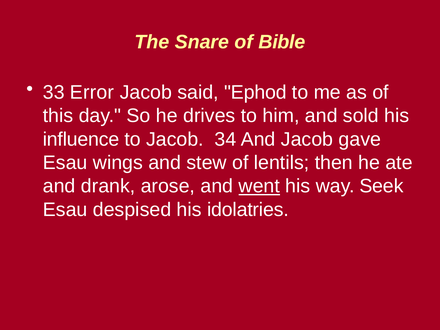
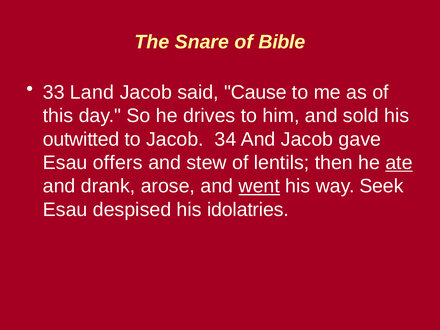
Error: Error -> Land (92, 92)
Ephod: Ephod -> Cause (255, 92)
influence: influence -> outwitted (81, 139)
wings: wings -> offers (118, 163)
ate underline: none -> present (399, 163)
